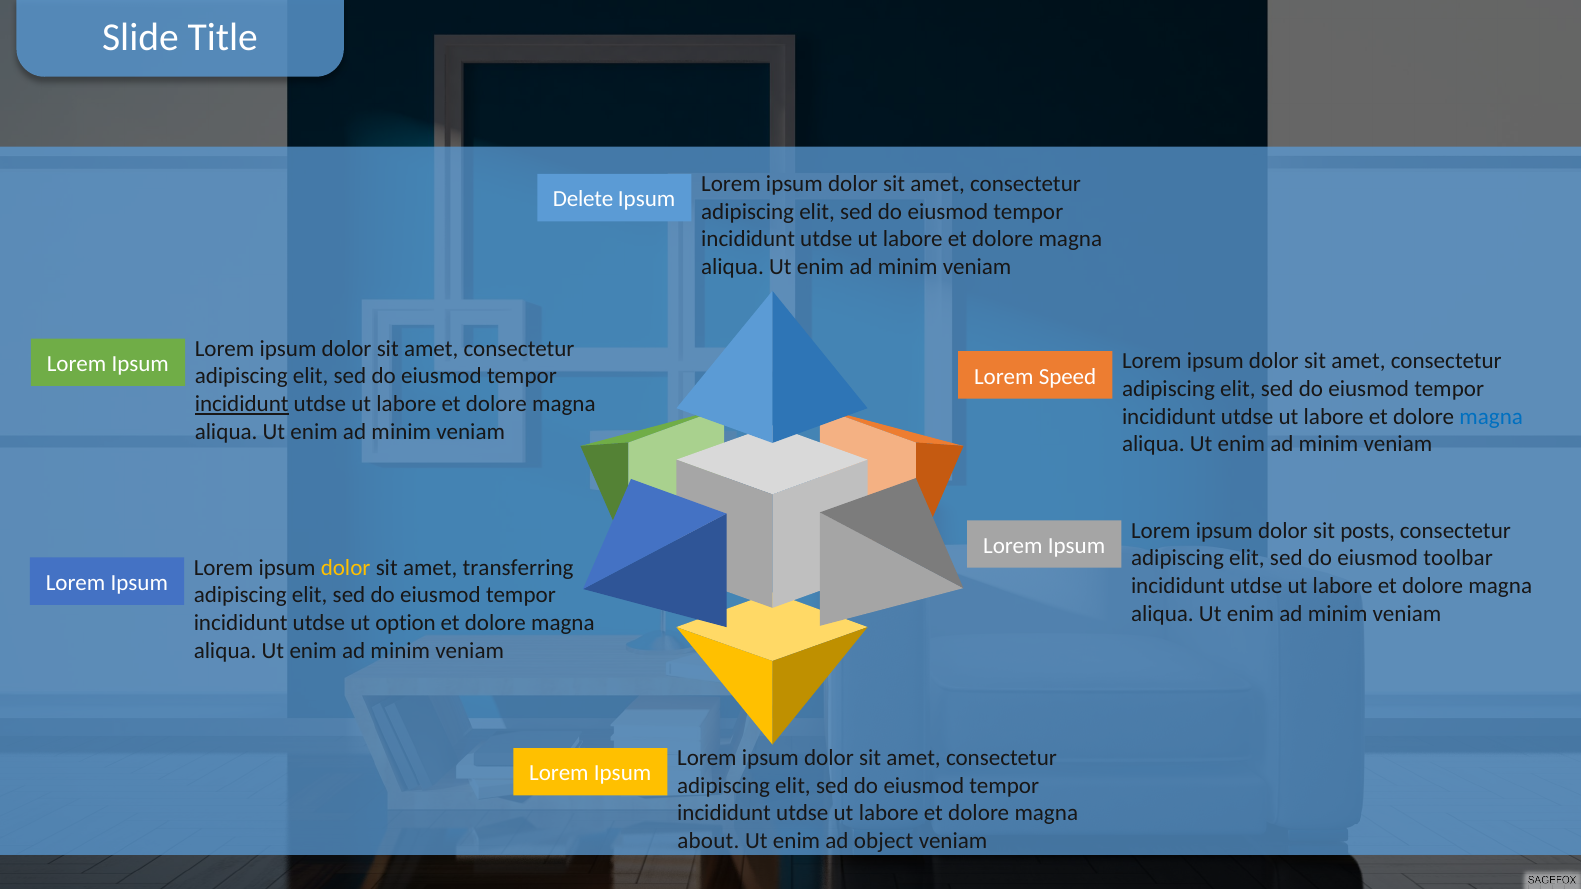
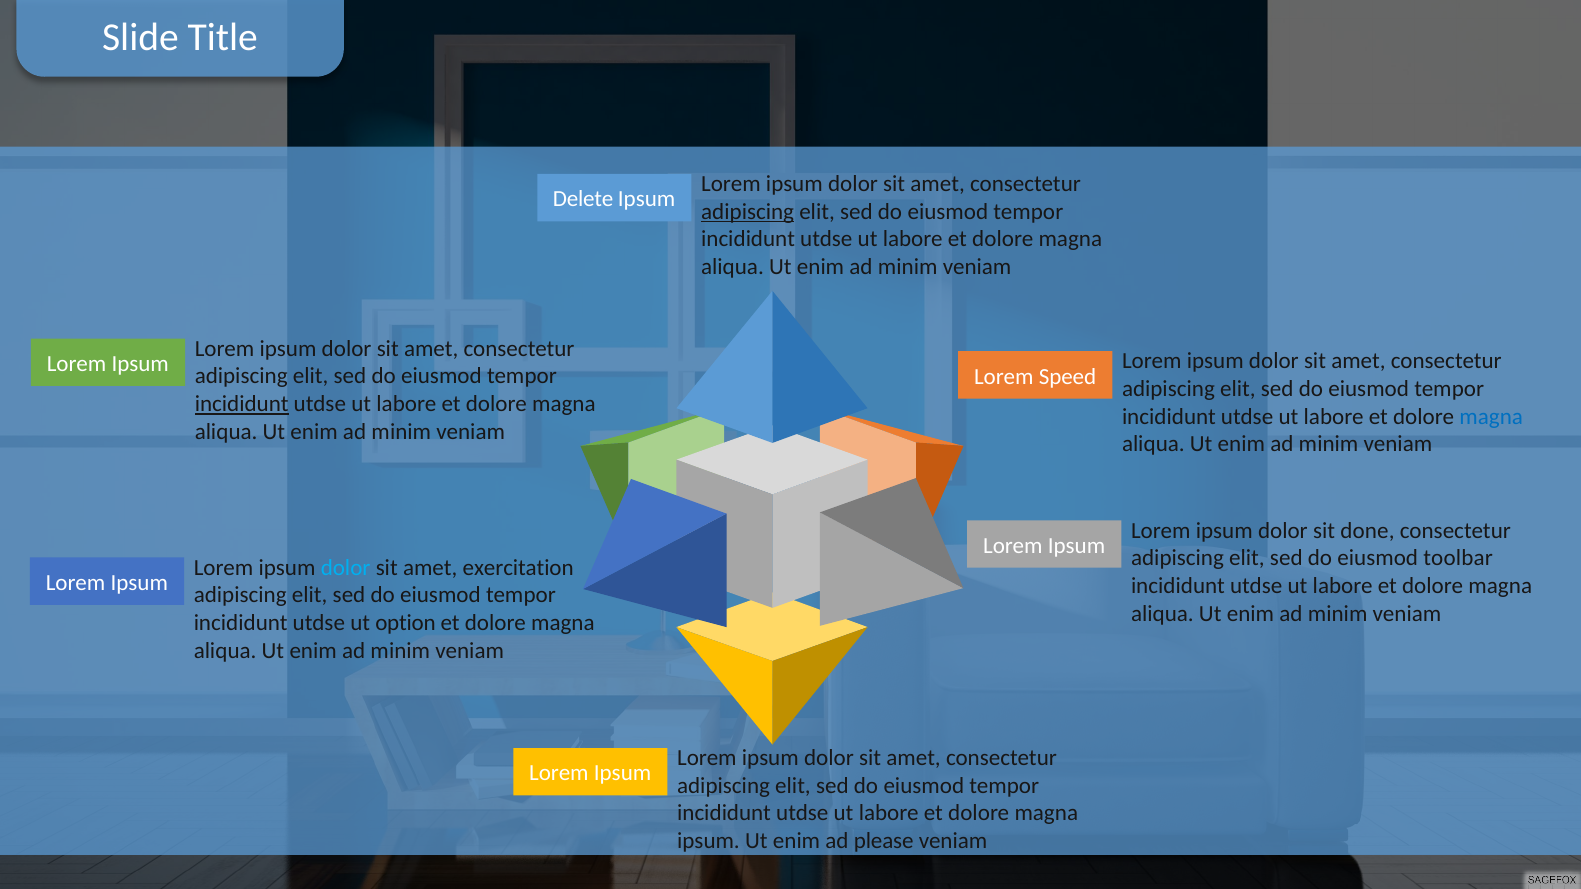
adipiscing underline: none -> present (748, 212)
posts: posts -> done (1367, 531)
dolor colour: yellow -> light blue (346, 568)
transferring: transferring -> exercitation (518, 568)
about: about -> ipsum (708, 841)
object: object -> please (884, 841)
